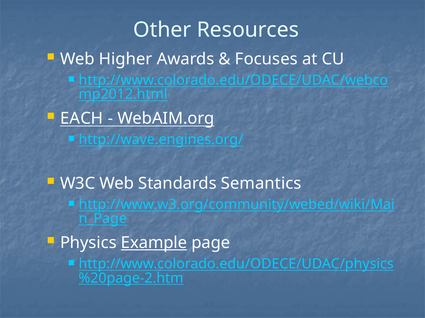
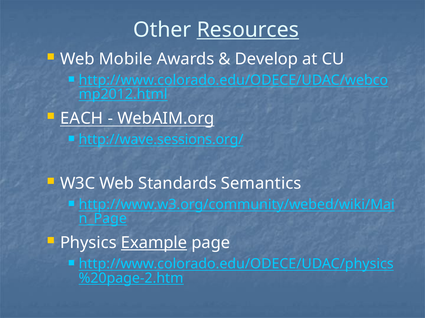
Resources underline: none -> present (248, 30)
Higher: Higher -> Mobile (126, 59)
Focuses: Focuses -> Develop (266, 59)
http://wave.engines.org/: http://wave.engines.org/ -> http://wave.sessions.org/ (161, 140)
